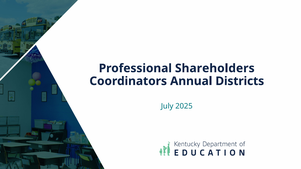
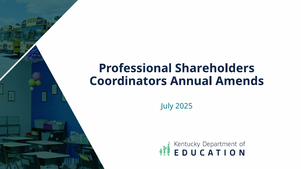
Districts: Districts -> Amends (240, 81)
